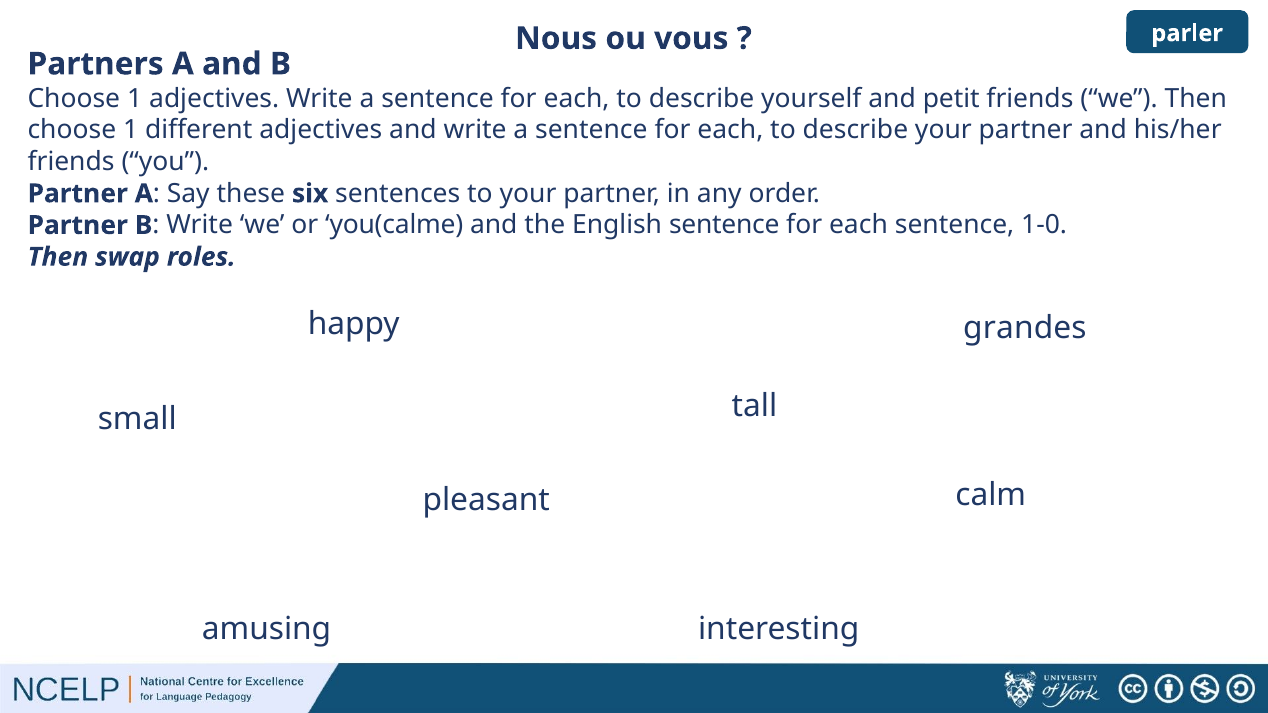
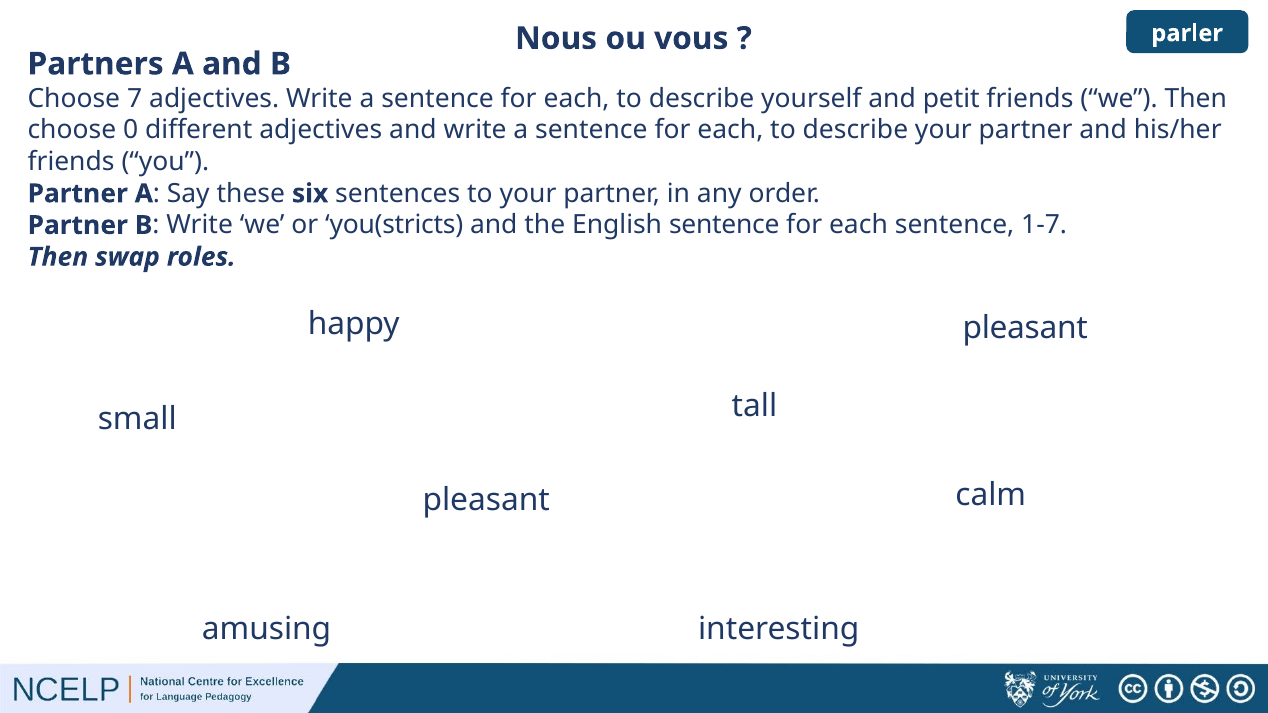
1: 1 -> 7 (135, 99)
1: 1 -> 0 (131, 130)
you(calme: you(calme -> you(stricts (394, 225)
1-0: 1-0 -> 1-7 (1044, 225)
grandes: grandes -> pleasant (1025, 328)
